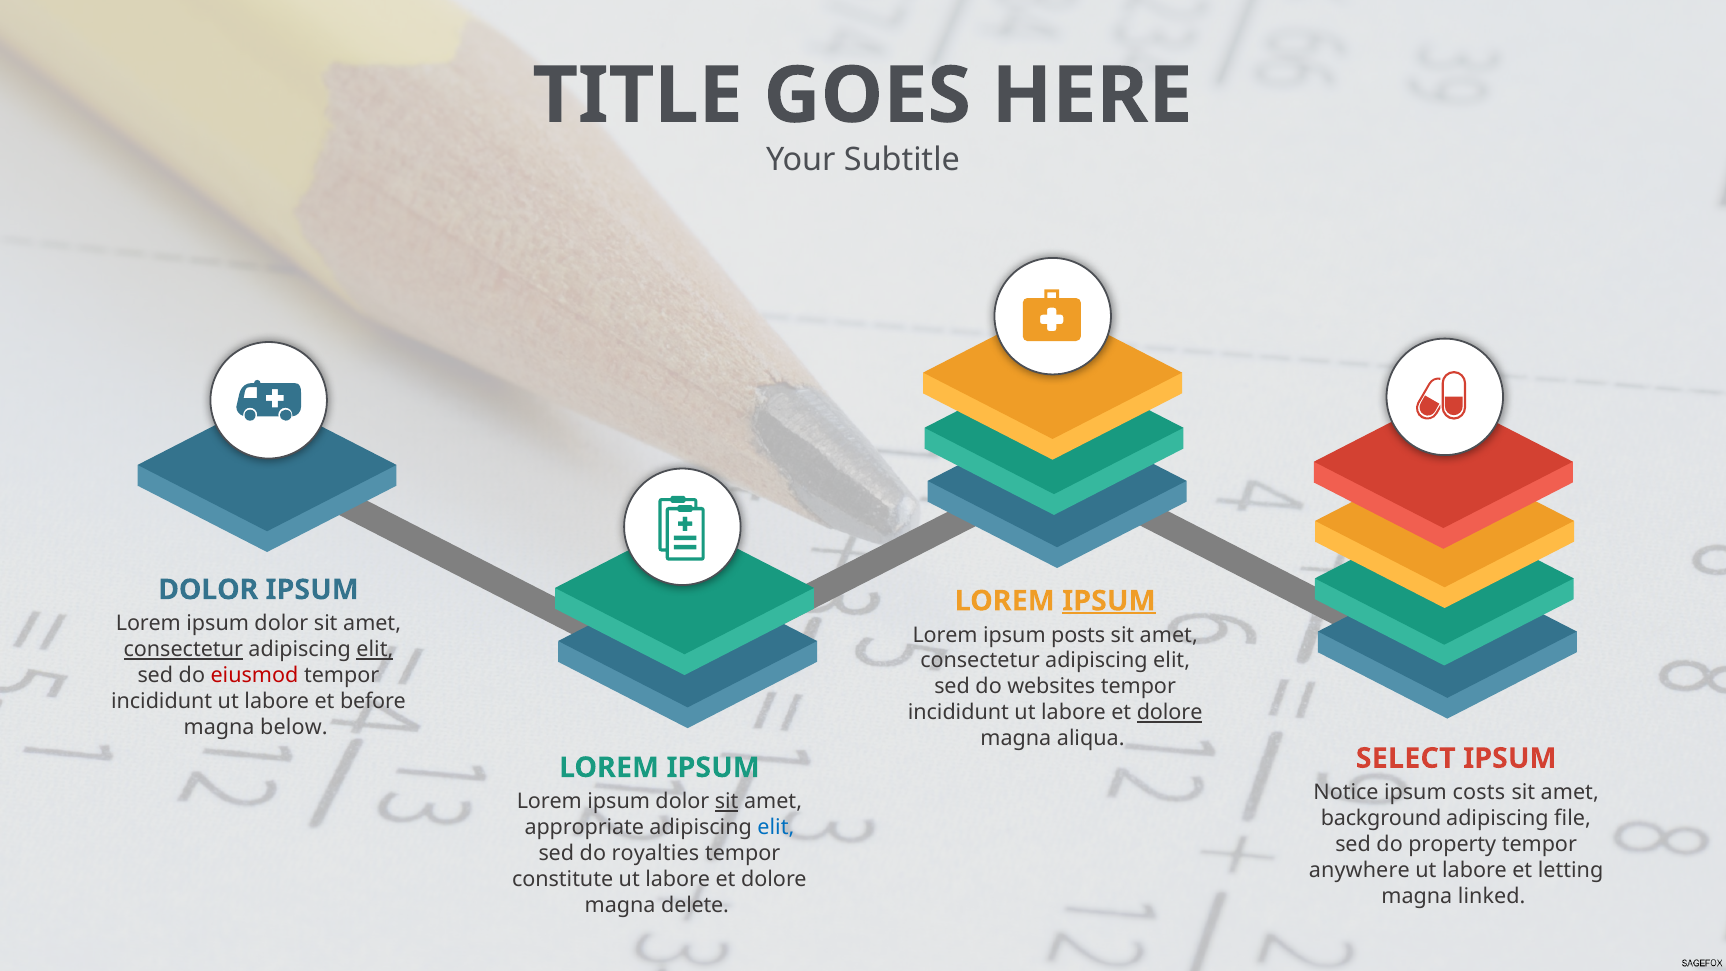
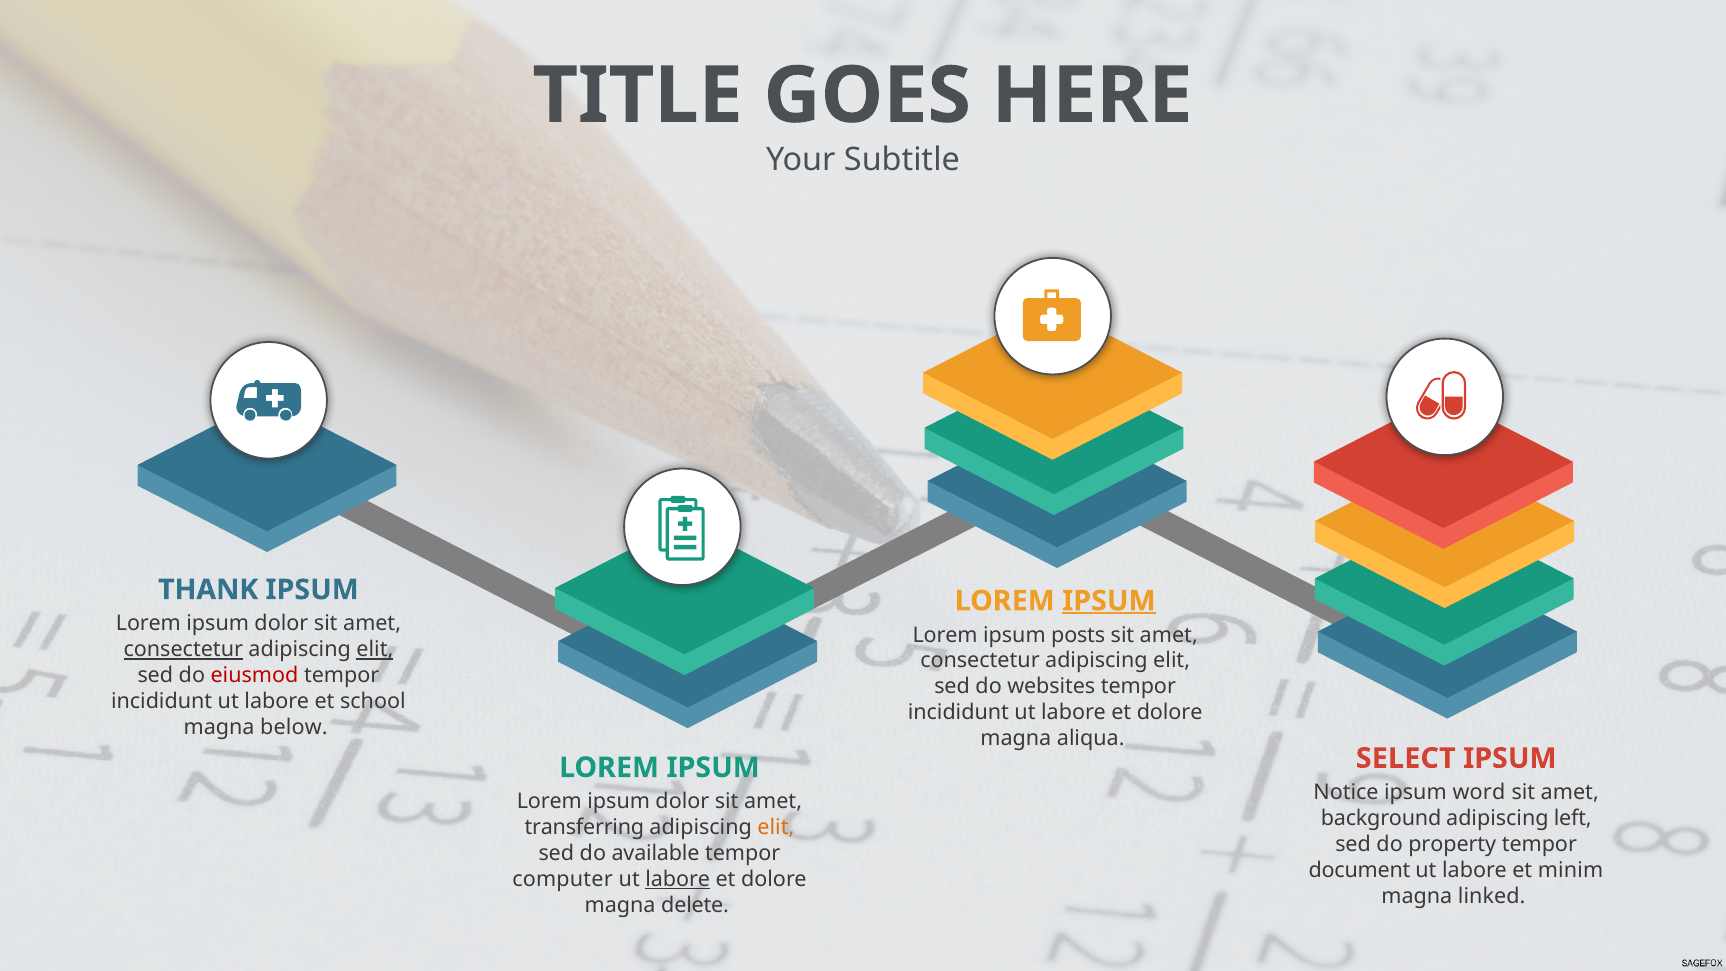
DOLOR: DOLOR -> THANK (208, 590)
before: before -> school (373, 701)
dolore underline: present -> none (1170, 713)
costs: costs -> word (1479, 792)
sit underline: present -> none (727, 801)
file: file -> left (1573, 818)
appropriate: appropriate -> transferring (584, 827)
elit colour: blue -> orange (776, 827)
royalties: royalties -> available (656, 853)
anywhere: anywhere -> document (1359, 870)
letting: letting -> minim (1570, 870)
constitute: constitute -> computer (563, 879)
labore underline: none -> present (678, 879)
